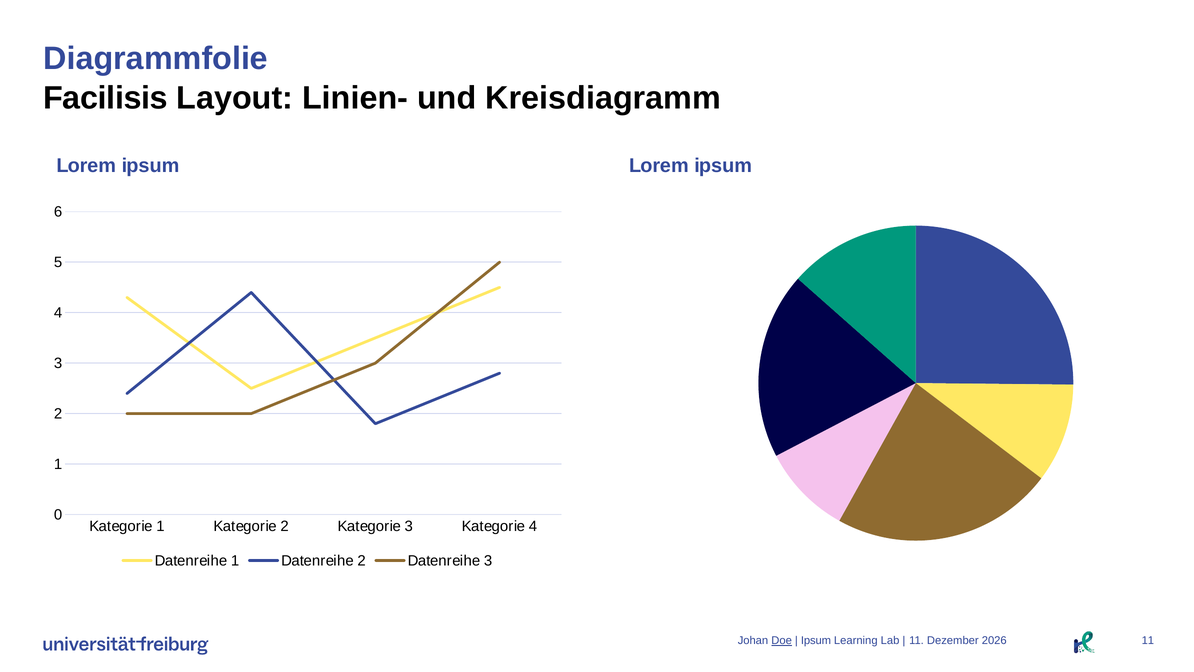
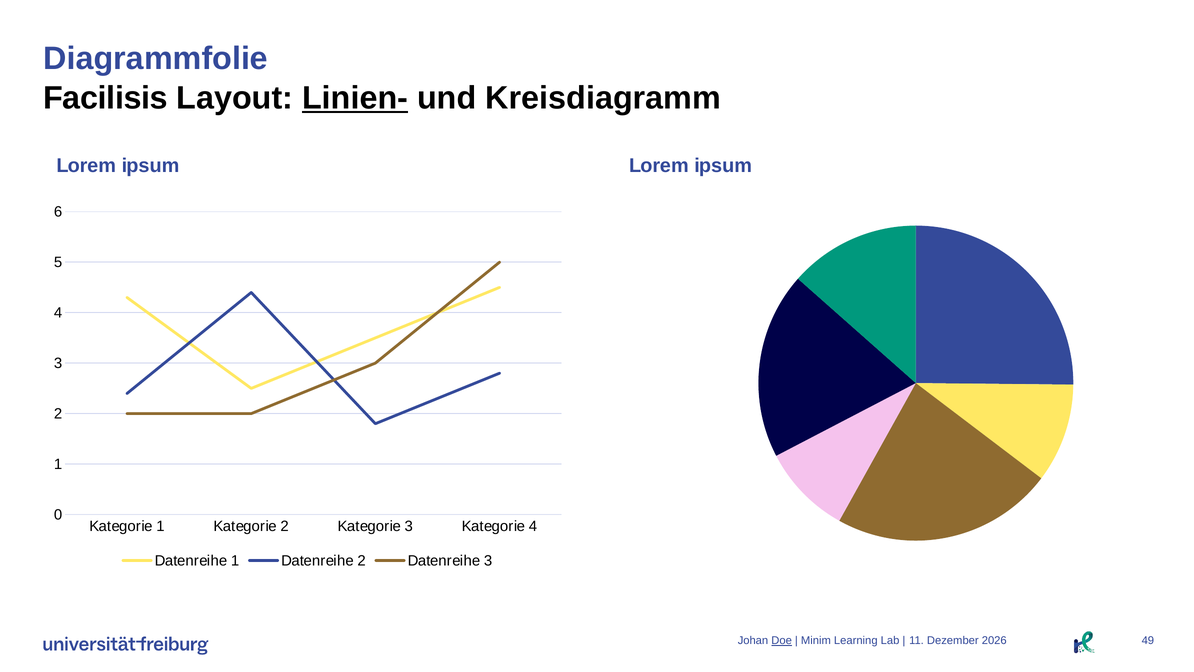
Linien- underline: none -> present (355, 98)
Ipsum: Ipsum -> Minim (816, 640)
11: 11 -> 49 (1148, 640)
